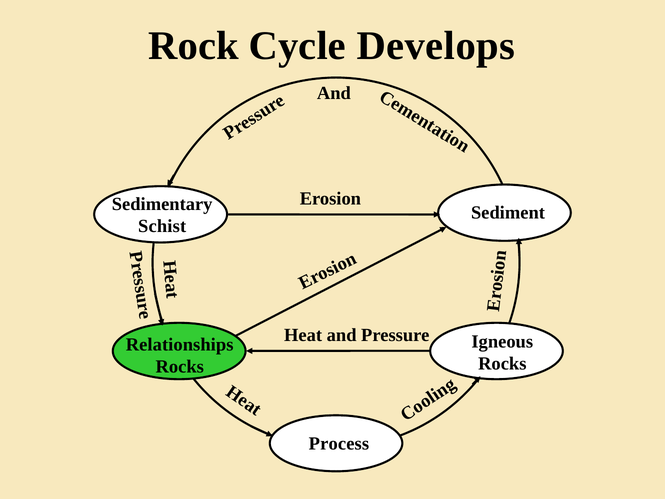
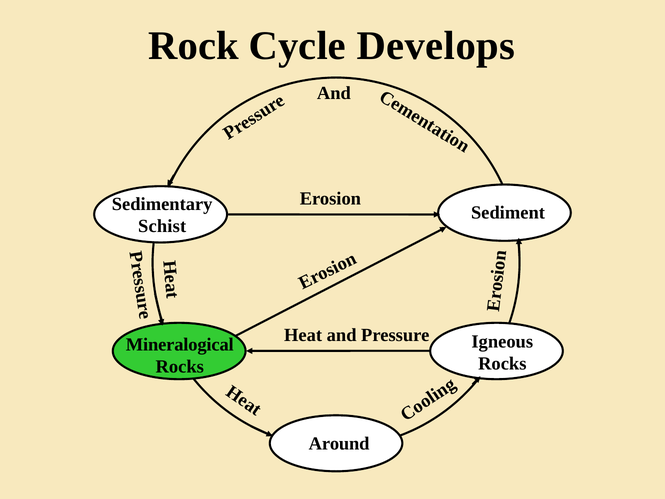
Relationships: Relationships -> Mineralogical (180, 344)
Process: Process -> Around (339, 444)
